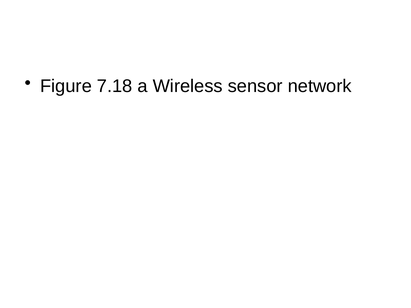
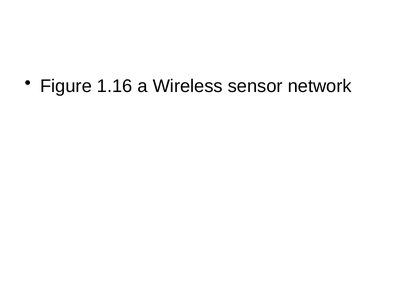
7.18: 7.18 -> 1.16 (115, 86)
